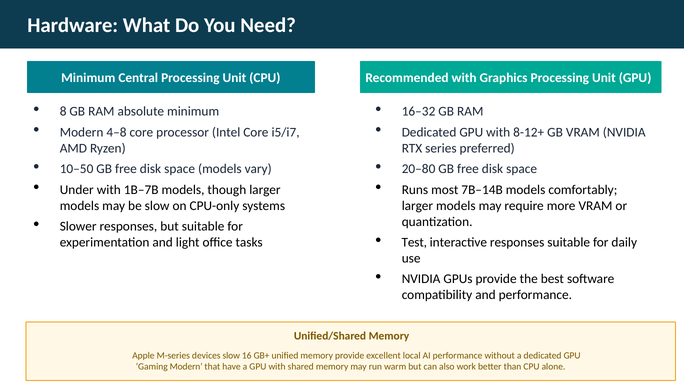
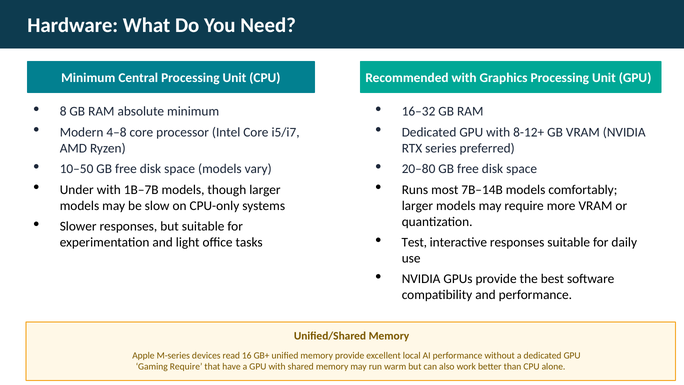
devices slow: slow -> read (231, 355)
Gaming Modern: Modern -> Require (186, 367)
